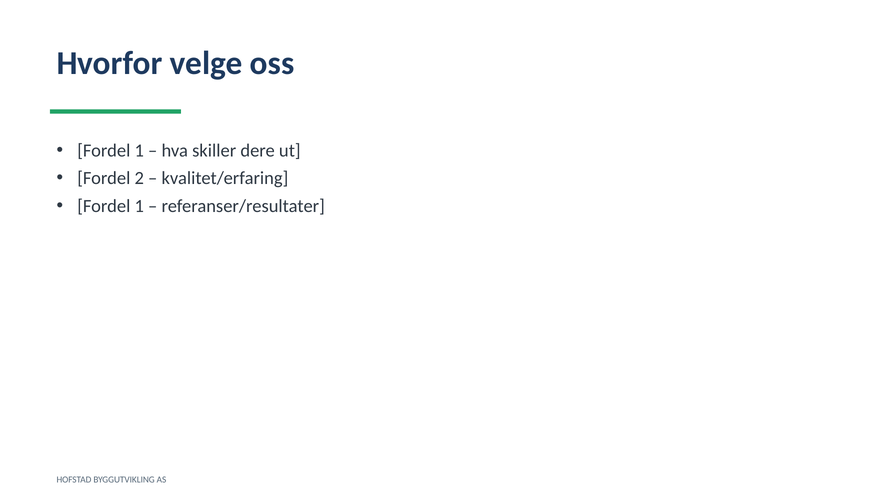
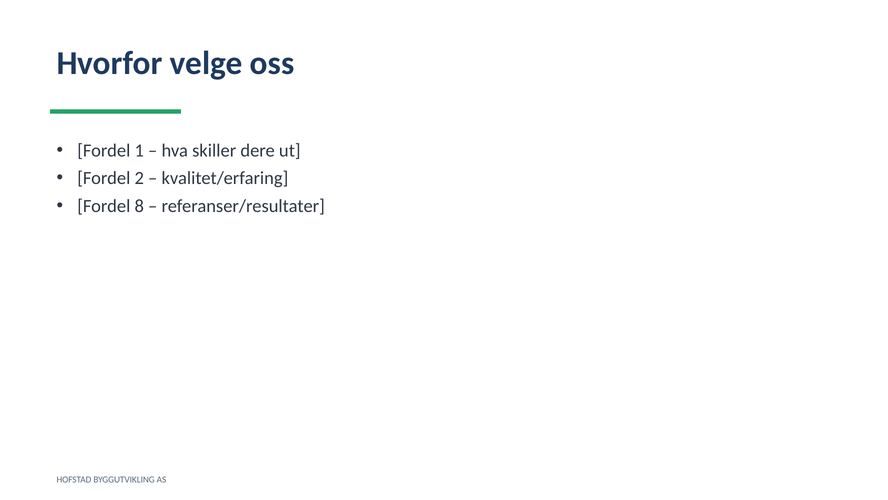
1: 1 -> 8 (139, 206)
